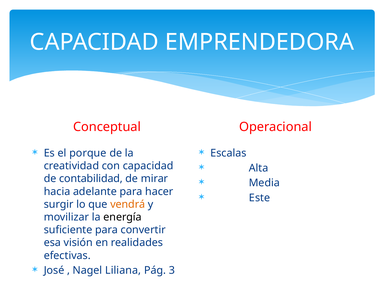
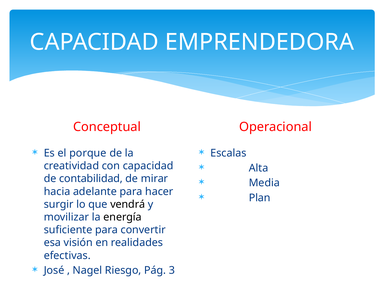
Este: Este -> Plan (260, 198)
vendrá colour: orange -> black (128, 204)
Liliana: Liliana -> Riesgo (123, 270)
